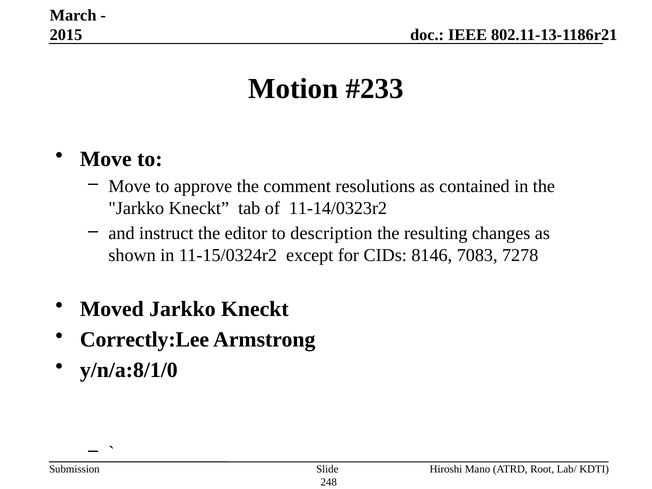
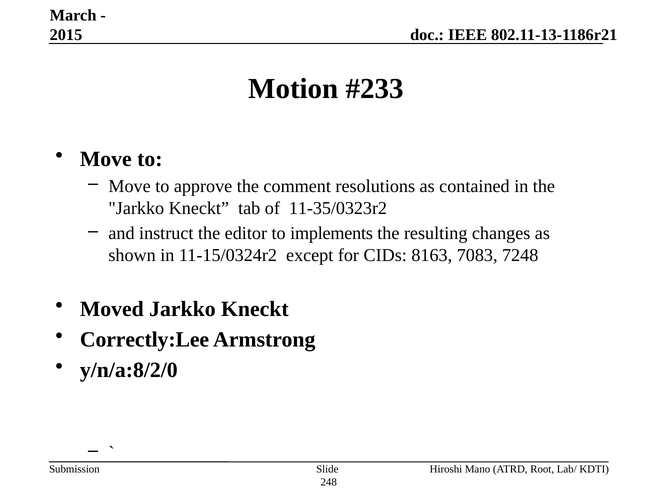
11-14/0323r2: 11-14/0323r2 -> 11-35/0323r2 (338, 208)
description: description -> implements (332, 233)
8146: 8146 -> 8163 (432, 255)
7278: 7278 -> 7248 (520, 255)
y/n/a:8/1/0: y/n/a:8/1/0 -> y/n/a:8/2/0 (129, 370)
